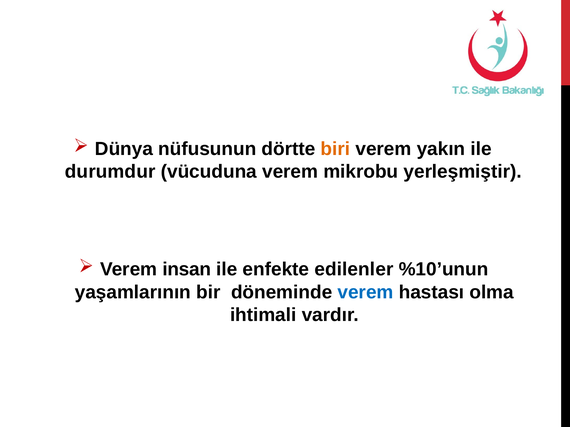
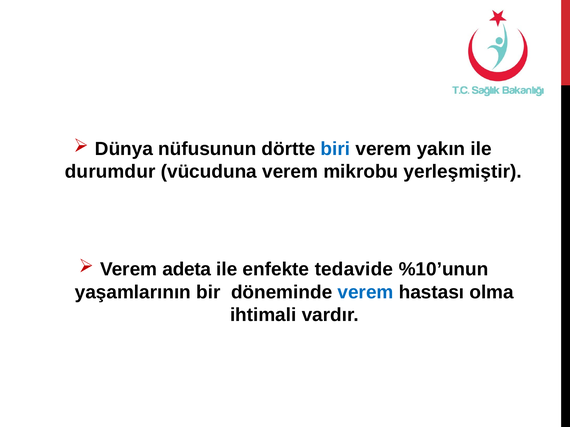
biri colour: orange -> blue (335, 149)
insan: insan -> adeta (187, 270)
edilenler: edilenler -> tedavide (354, 270)
